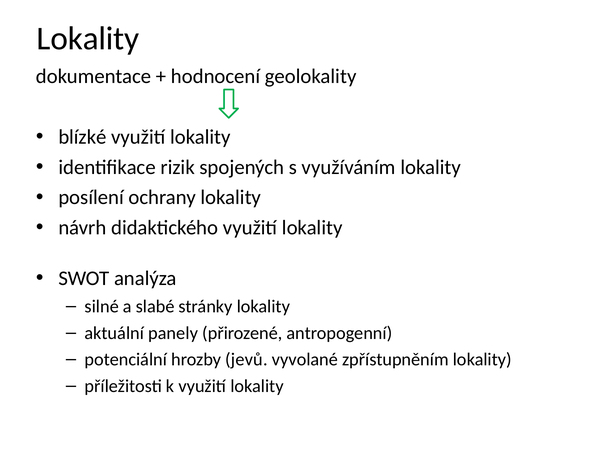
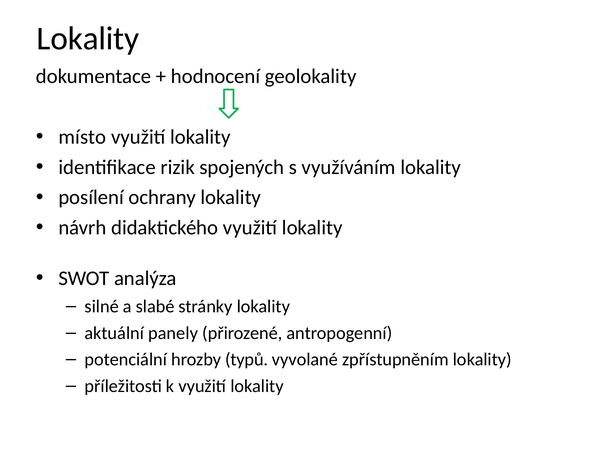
blízké: blízké -> místo (82, 137)
jevů: jevů -> typů (247, 360)
